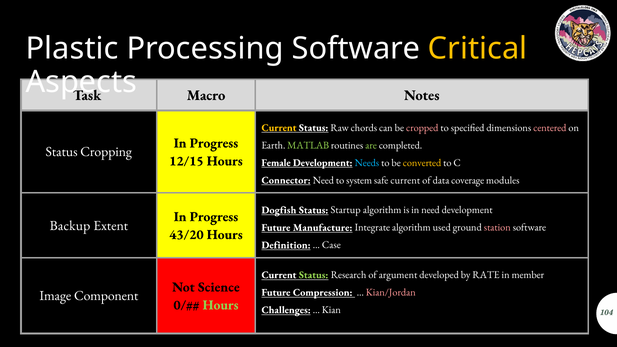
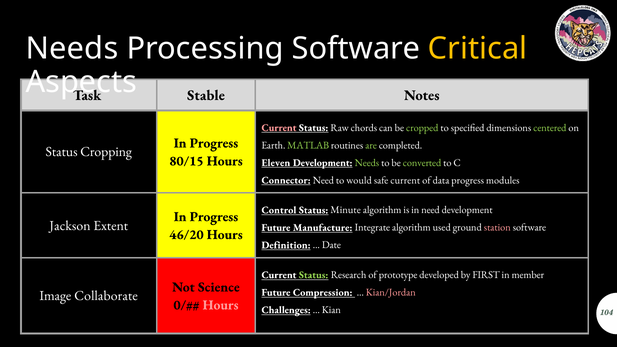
Plastic: Plastic -> Needs (72, 49)
Macro: Macro -> Stable (206, 95)
Current colour: yellow -> pink (279, 128)
cropped colour: pink -> light green (422, 128)
centered colour: pink -> light green (550, 128)
12/15: 12/15 -> 80/15 (186, 161)
Female: Female -> Eleven (276, 163)
Needs colour: light blue -> light green (367, 163)
converted colour: yellow -> light green (422, 163)
system: system -> would (359, 180)
data coverage: coverage -> progress (468, 180)
Dogfish: Dogfish -> Control (279, 210)
Startup: Startup -> Minute (346, 210)
Backup: Backup -> Jackson (70, 226)
43/20: 43/20 -> 46/20 (186, 235)
Case: Case -> Date (331, 245)
argument: argument -> prototype (398, 275)
RATE: RATE -> FIRST (486, 275)
Component: Component -> Collaborate (106, 296)
Hours colour: light green -> pink (221, 305)
